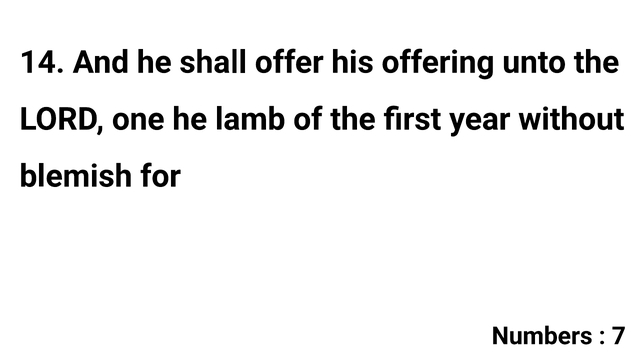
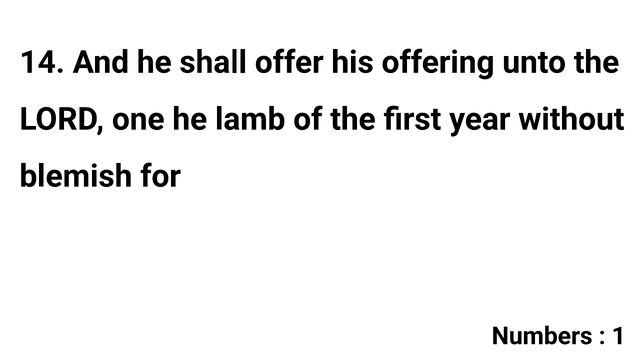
7: 7 -> 1 (619, 336)
